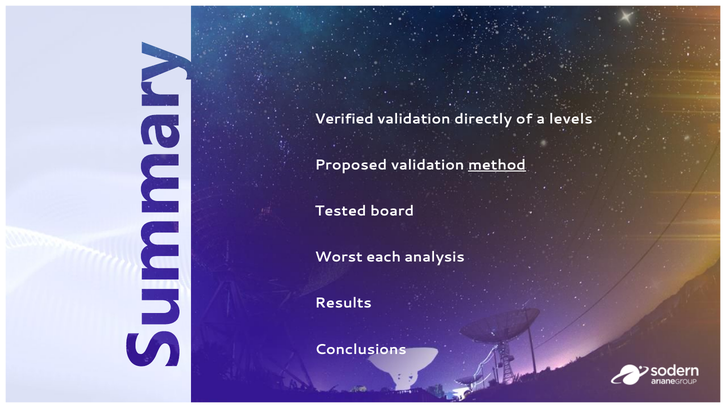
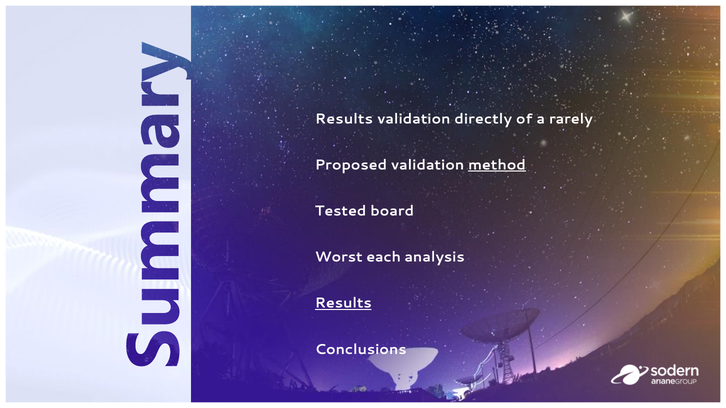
Verified: Verified -> Results (344, 119)
levels: levels -> rarely (571, 119)
Results underline: none -> present (343, 303)
